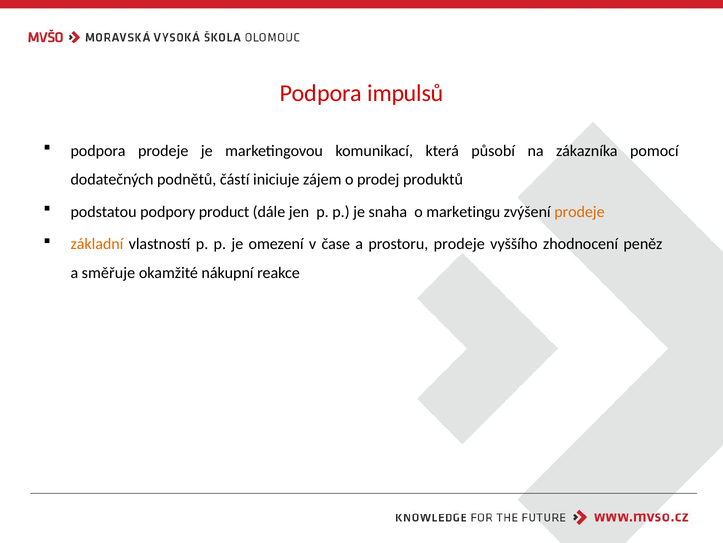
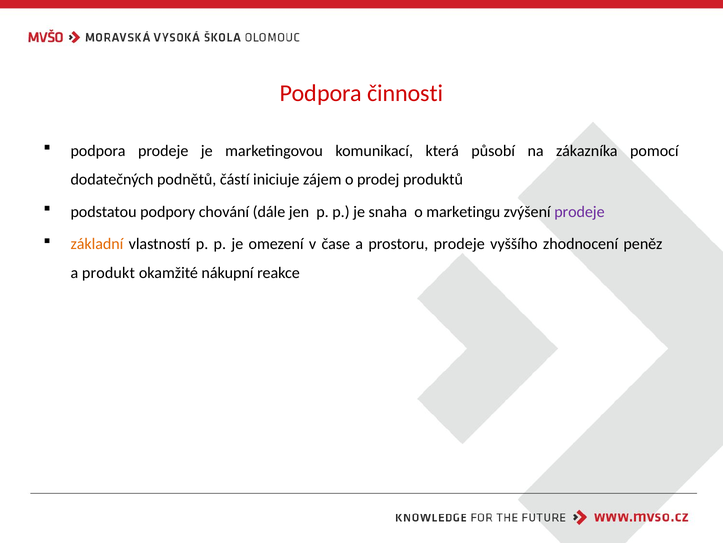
impulsů: impulsů -> činnosti (405, 93)
product: product -> chování (224, 211)
prodeje colour: orange -> purple (579, 211)
směřuje: směřuje -> produkt (108, 272)
